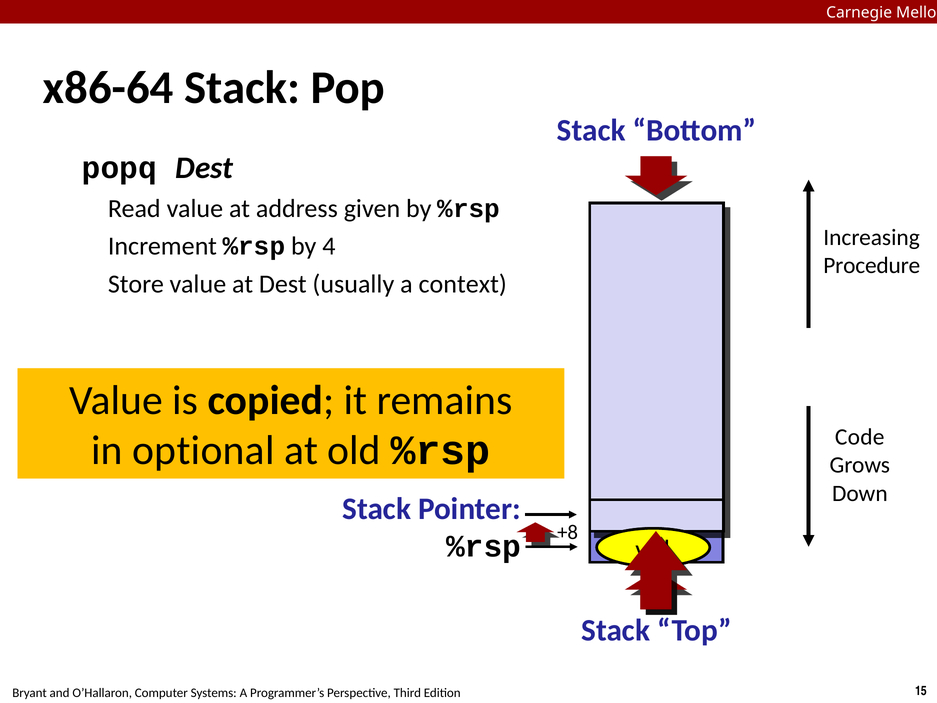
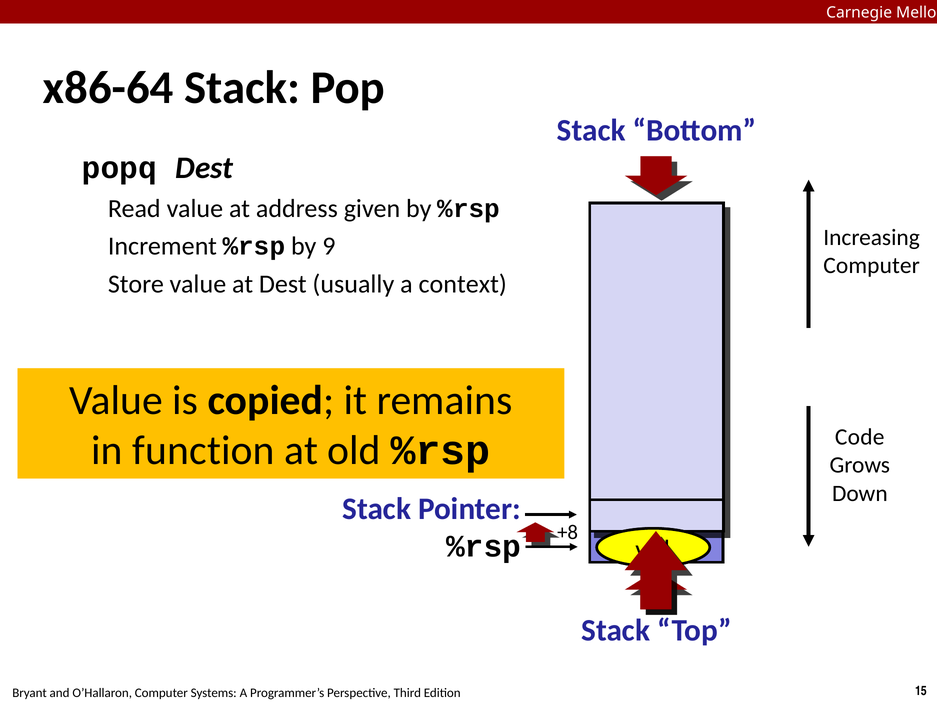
4: 4 -> 9 (329, 246)
Procedure: Procedure -> Computer (872, 265)
optional: optional -> function (204, 451)
